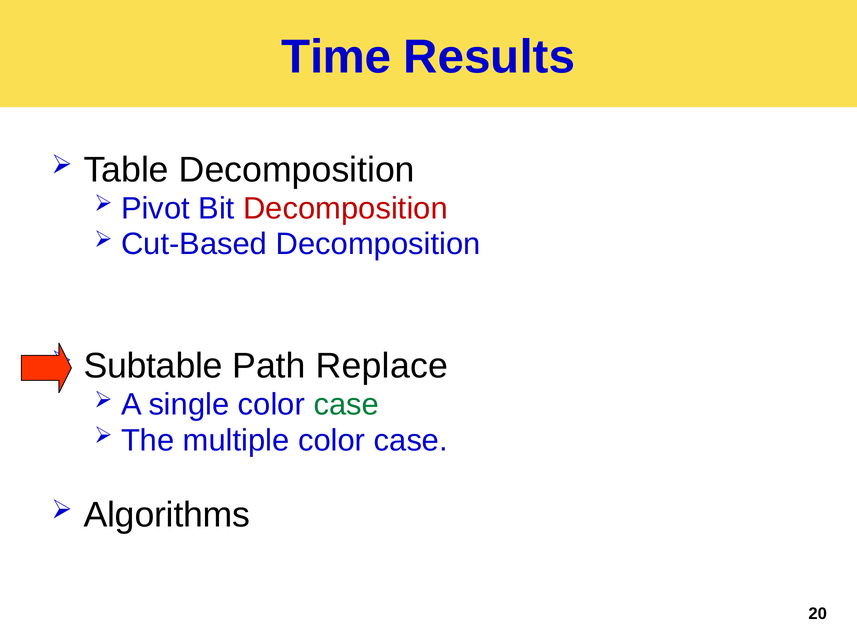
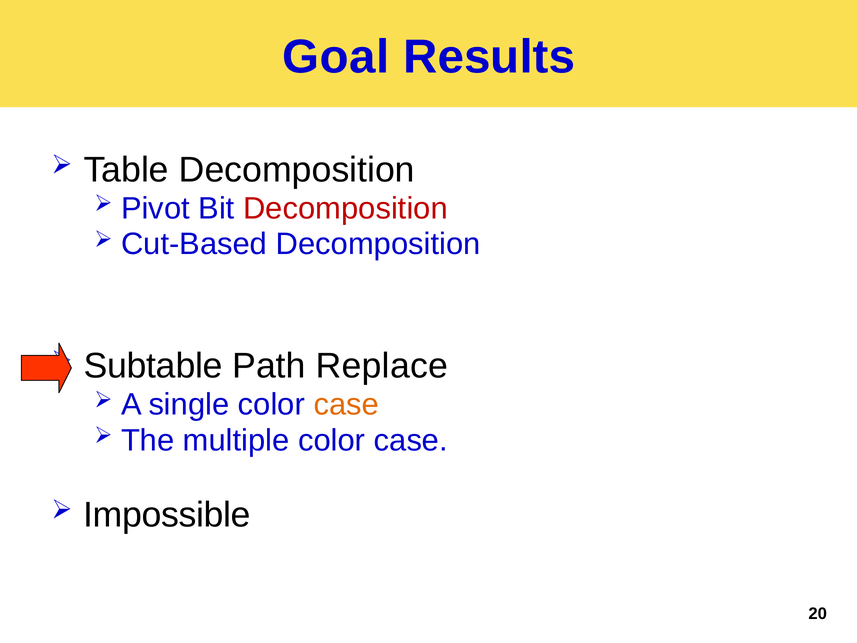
Time: Time -> Goal (336, 57)
case colour: green -> orange (346, 404)
Algorithms: Algorithms -> Impossible (167, 515)
